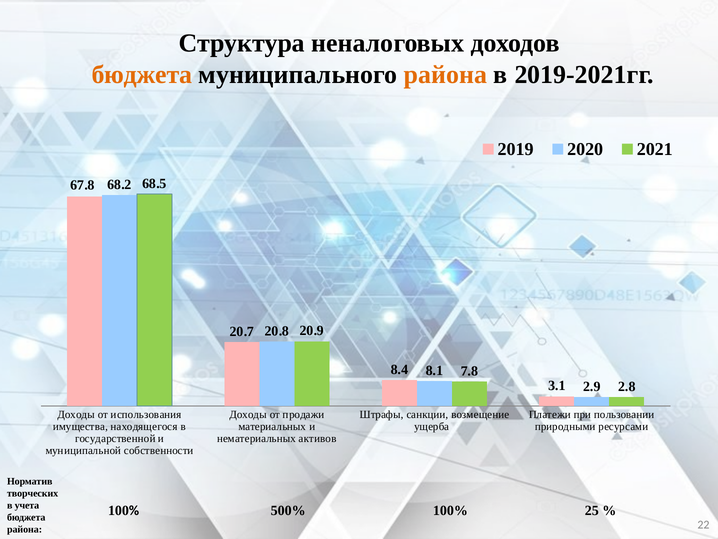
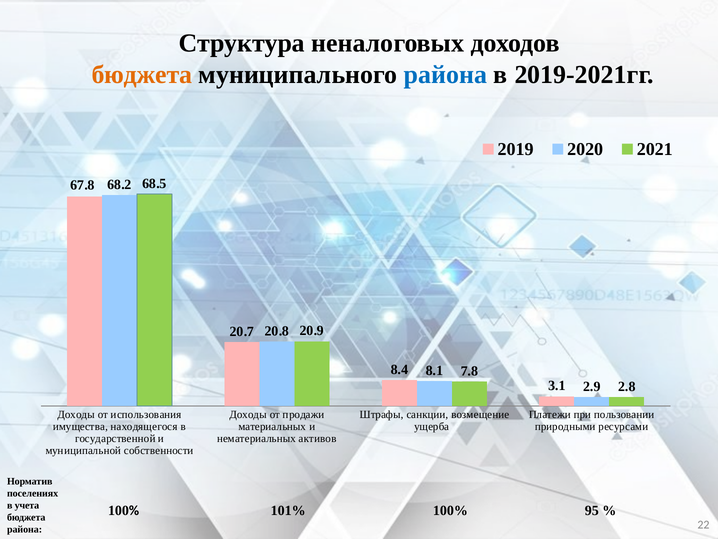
района colour: orange -> blue (445, 74)
творческих: творческих -> поселениях (33, 493)
500%: 500% -> 101% (288, 510)
25: 25 -> 95 (592, 510)
